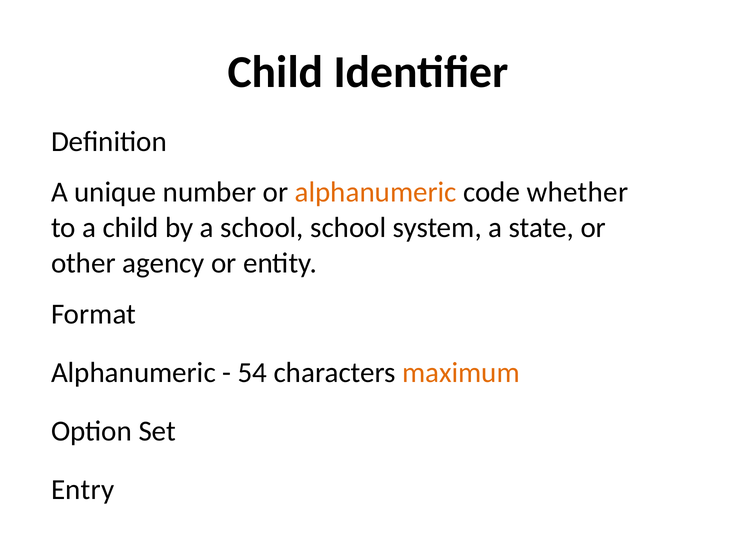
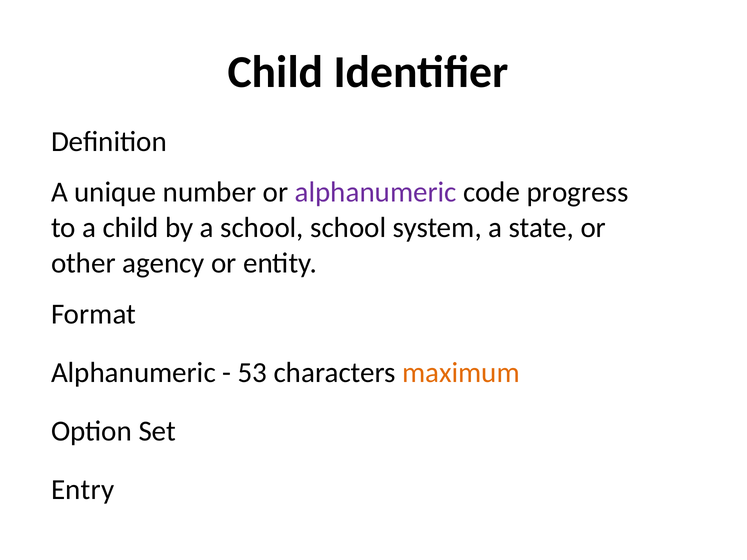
alphanumeric colour: orange -> purple (376, 192)
whether: whether -> progress (578, 192)
54: 54 -> 53 (252, 373)
